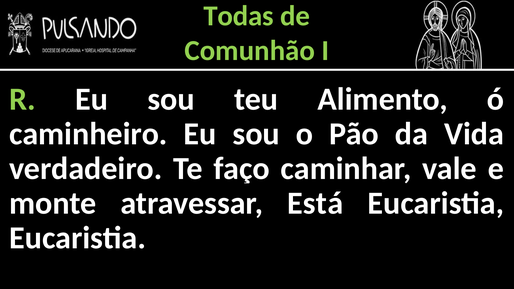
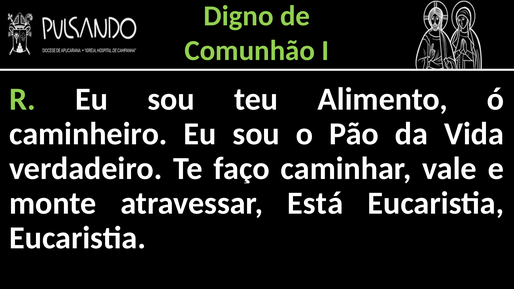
Todas: Todas -> Digno (239, 16)
